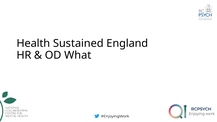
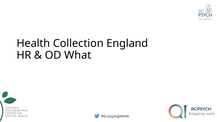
Sustained: Sustained -> Collection (78, 43)
